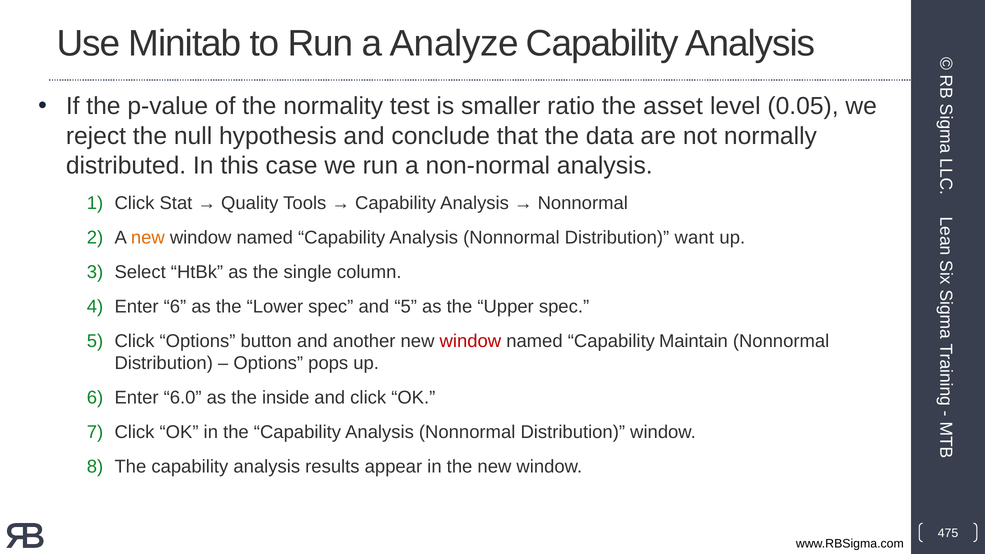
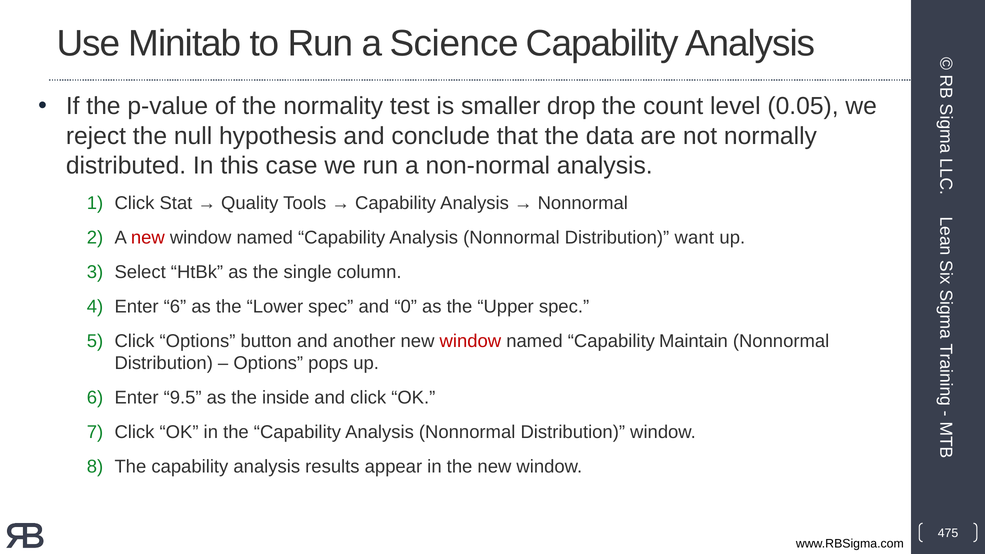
Analyze: Analyze -> Science (454, 44)
ratio: ratio -> drop (571, 106)
asset: asset -> count (673, 106)
new colour: orange -> red (148, 238)
and 5: 5 -> 0 (406, 307)
6.0: 6.0 -> 9.5 (183, 398)
